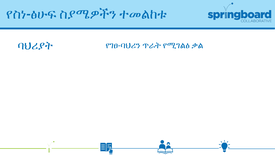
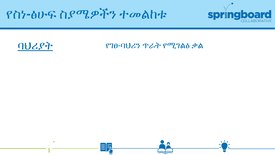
ባህሪያት underline: none -> present (35, 46)
